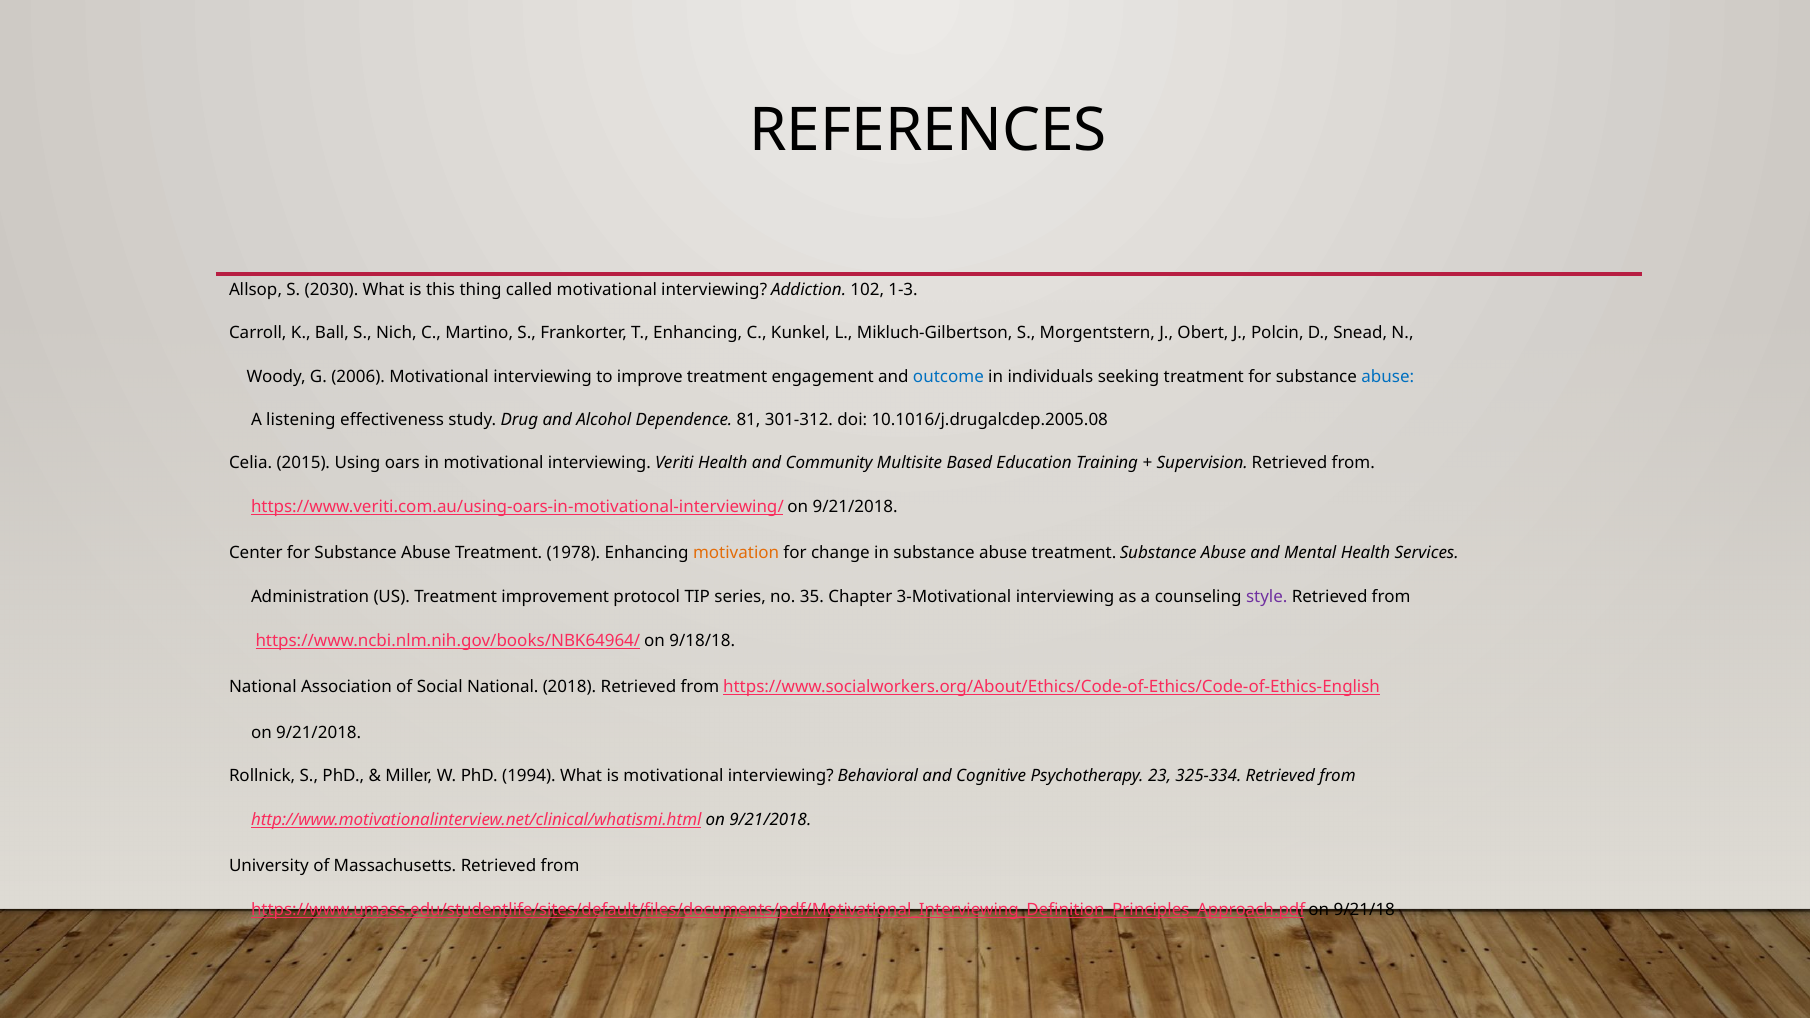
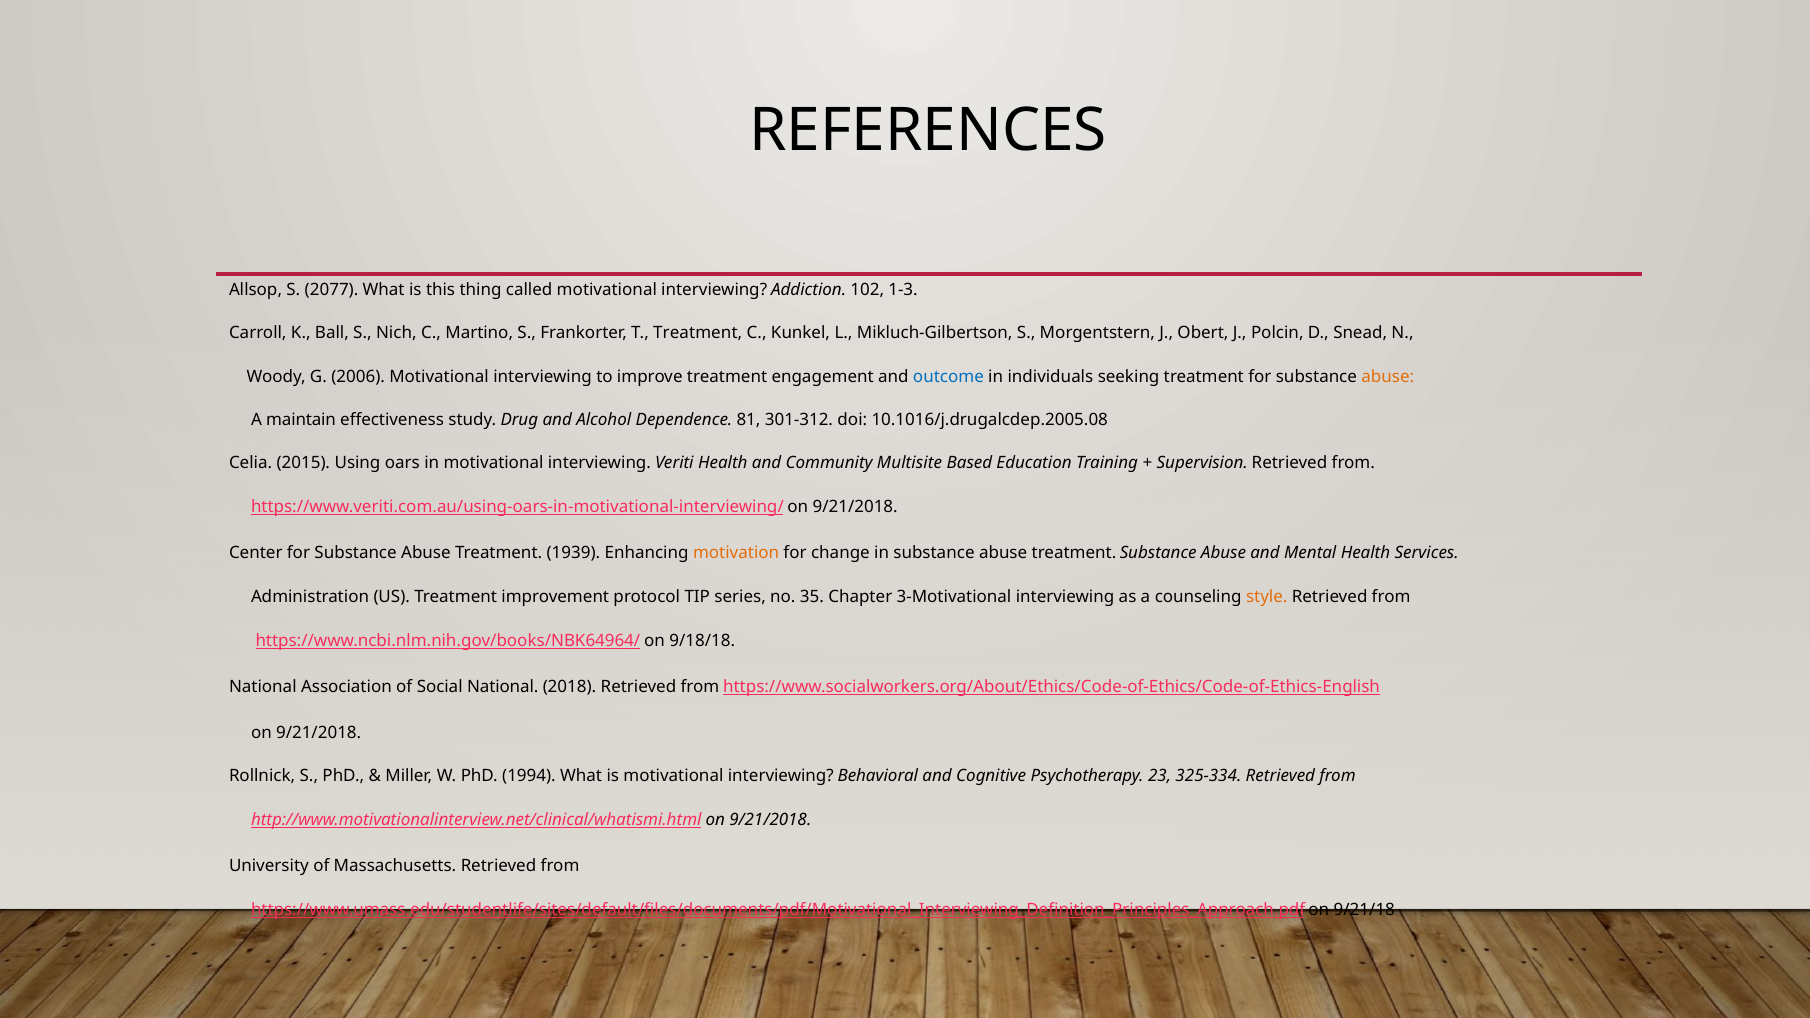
2030: 2030 -> 2077 (332, 290)
T Enhancing: Enhancing -> Treatment (698, 333)
abuse colour: blue -> orange (1388, 377)
listening: listening -> maintain (301, 420)
1978: 1978 -> 1939 (573, 553)
style colour: purple -> orange (1267, 597)
